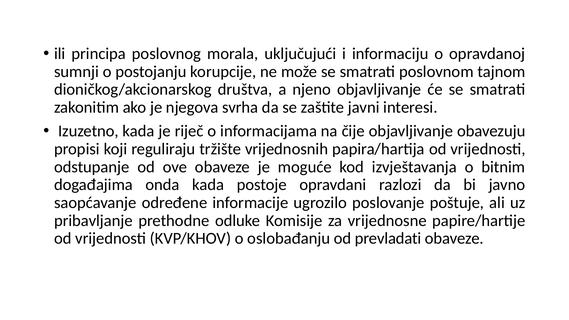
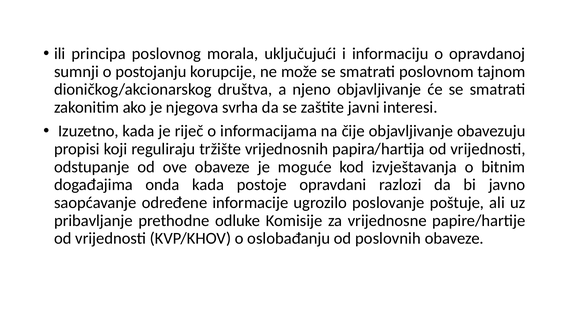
prevladati: prevladati -> poslovnih (388, 239)
